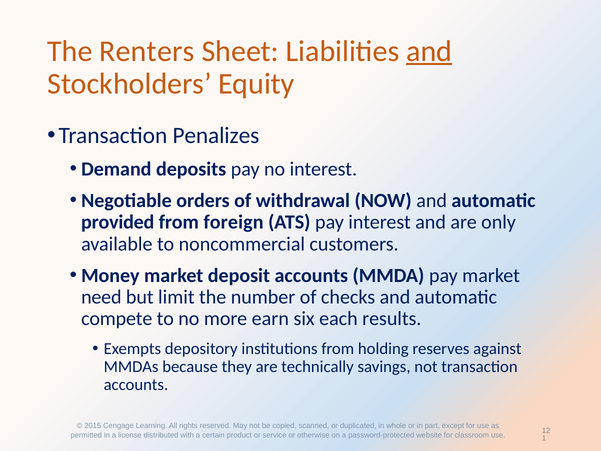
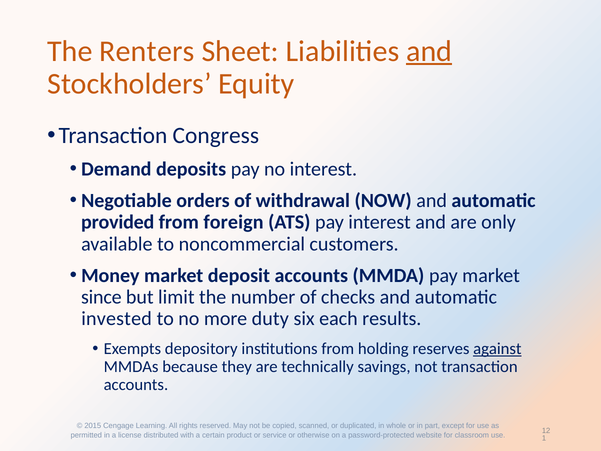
Penalizes: Penalizes -> Congress (216, 135)
need: need -> since (101, 297)
compete: compete -> invested (117, 319)
earn: earn -> duty (270, 319)
against underline: none -> present (497, 349)
